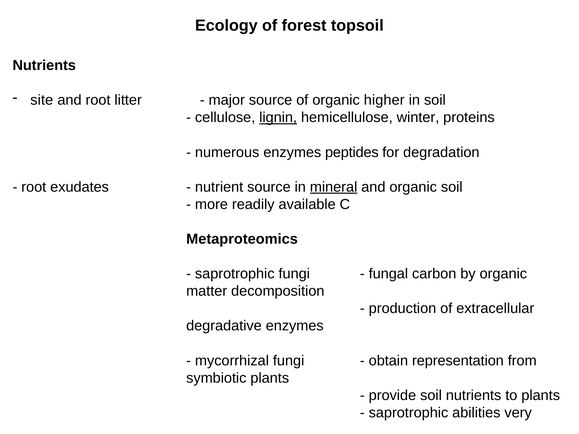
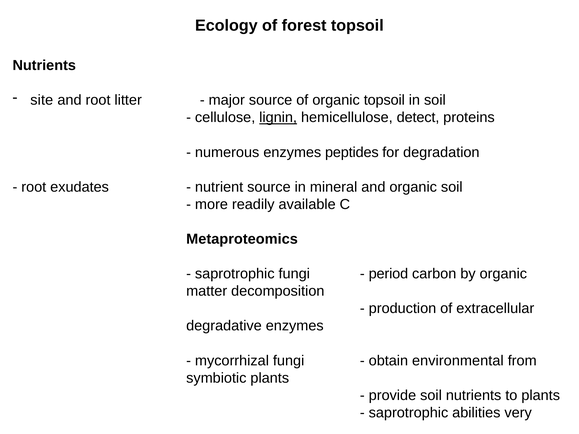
organic higher: higher -> topsoil (384, 100)
winter: winter -> detect (418, 118)
mineral underline: present -> none (334, 187)
fungal: fungal -> period (388, 274)
representation: representation -> environmental (458, 361)
